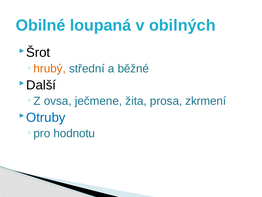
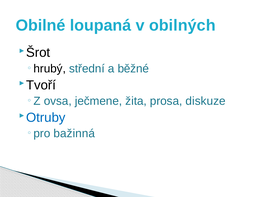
hrubý colour: orange -> black (50, 68)
Další: Další -> Tvoří (41, 85)
zkrmení: zkrmení -> diskuze (206, 101)
hodnotu: hodnotu -> bažinná (74, 133)
